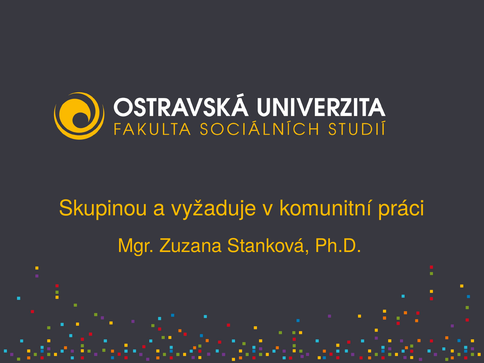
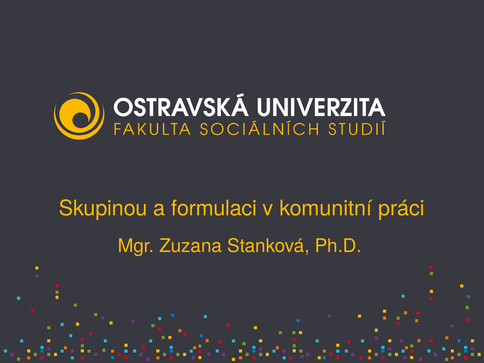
vyžaduje: vyžaduje -> formulaci (214, 209)
